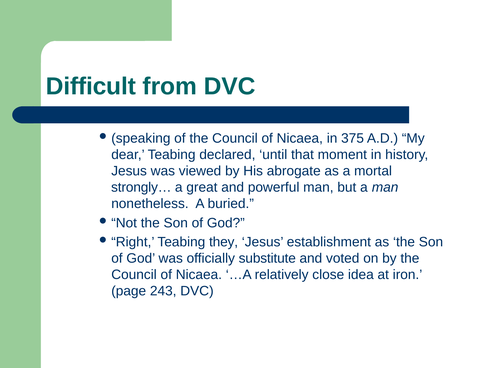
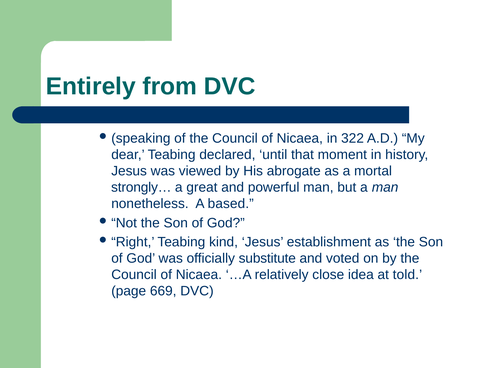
Difficult: Difficult -> Entirely (91, 86)
375: 375 -> 322 (353, 138)
buried: buried -> based (231, 204)
they: they -> kind (224, 242)
iron: iron -> told (407, 275)
243: 243 -> 669 (163, 291)
